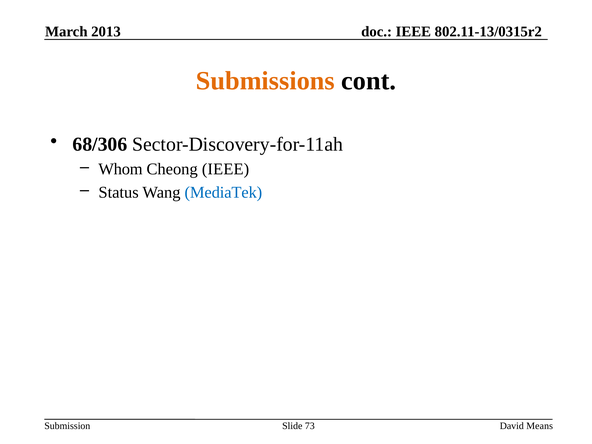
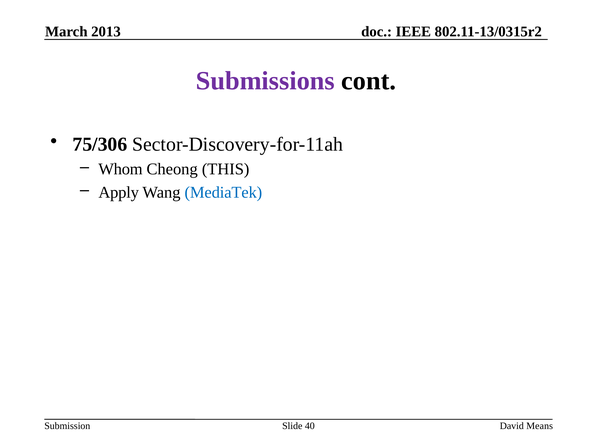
Submissions colour: orange -> purple (265, 81)
68/306: 68/306 -> 75/306 (100, 144)
Cheong IEEE: IEEE -> THIS (226, 169)
Status: Status -> Apply (119, 192)
73: 73 -> 40 (310, 426)
